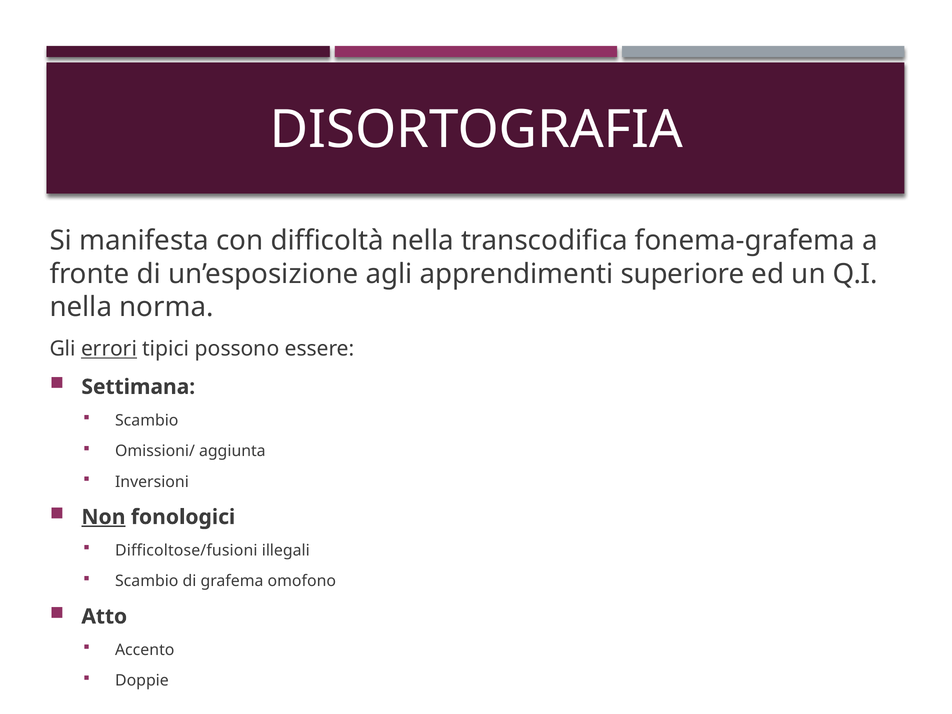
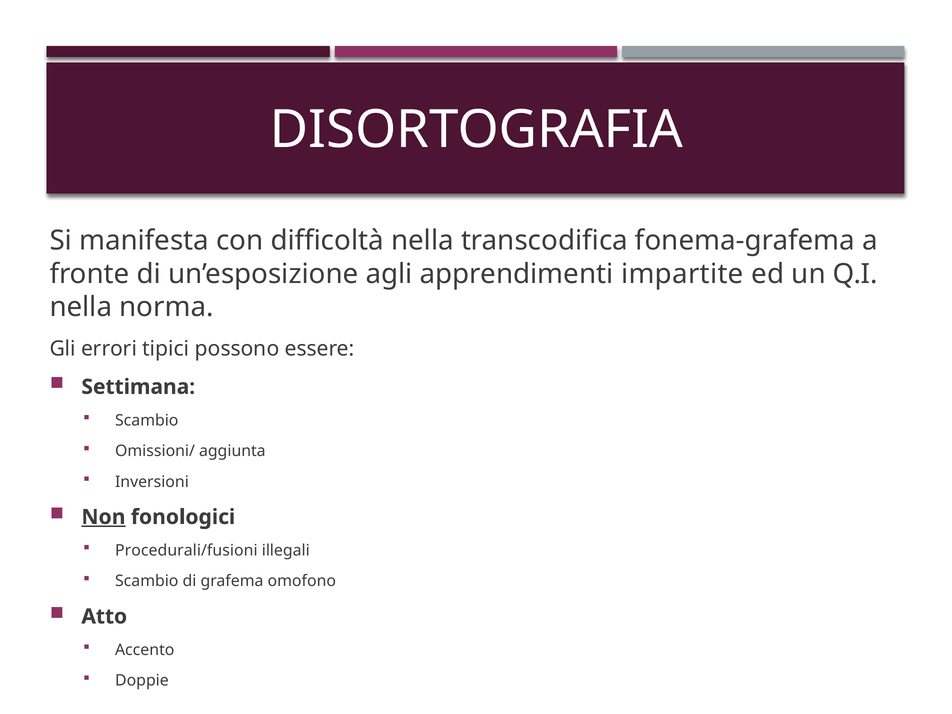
superiore: superiore -> impartite (682, 274)
errori underline: present -> none (109, 349)
Difficoltose/fusioni: Difficoltose/fusioni -> Procedurali/fusioni (186, 551)
